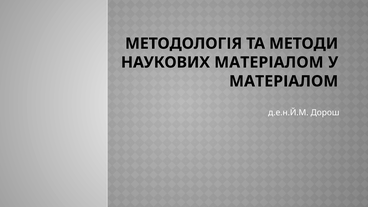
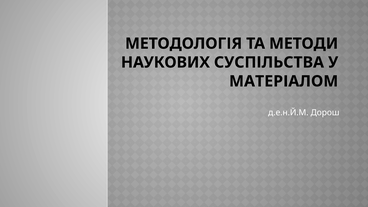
НАУКОВИХ МАТЕРІАЛОМ: МАТЕРІАЛОМ -> СУСПІЛЬСТВА (269, 62)
